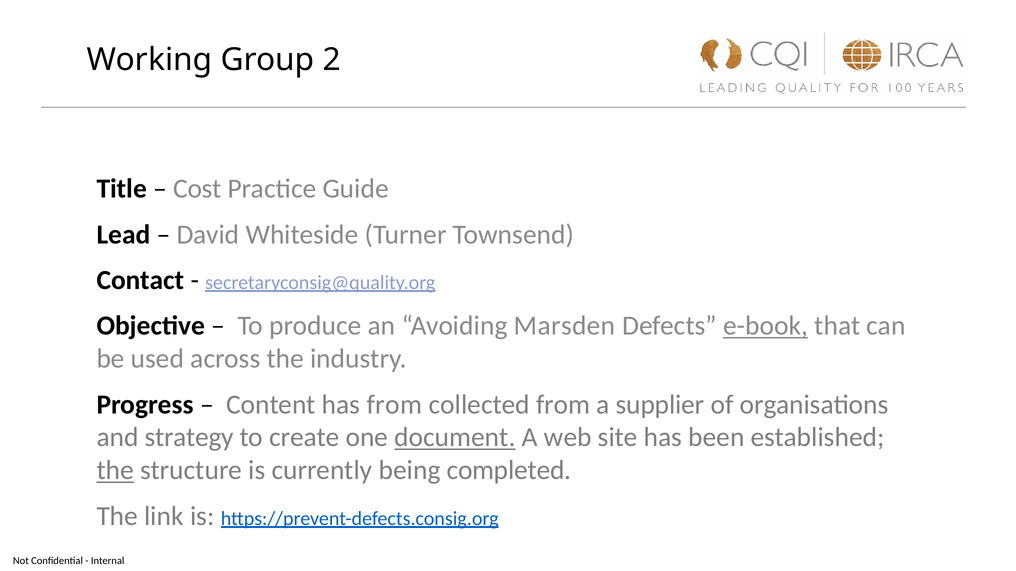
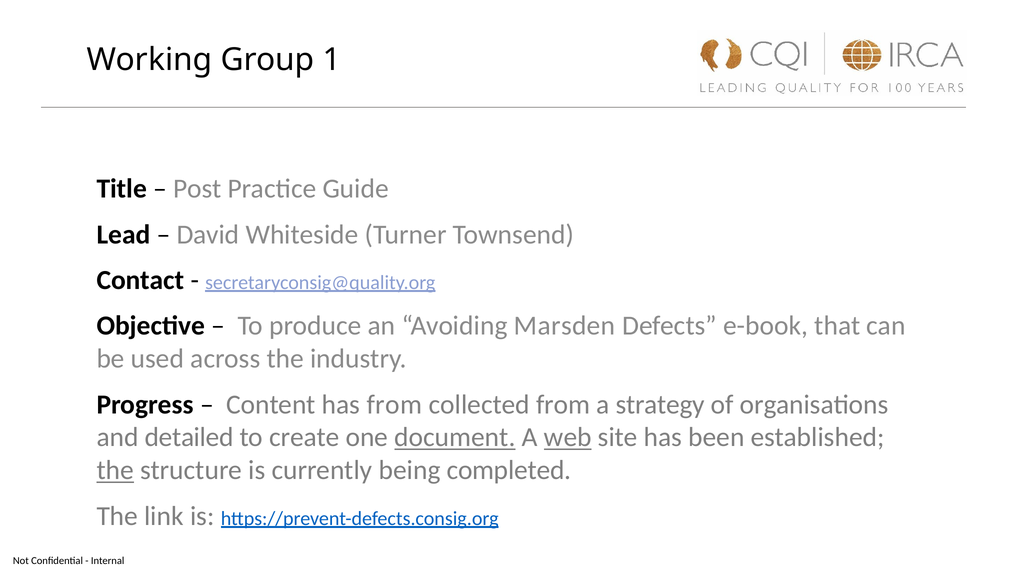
2: 2 -> 1 (332, 60)
Cost: Cost -> Post (197, 189)
e-book underline: present -> none (766, 326)
supplier: supplier -> strategy (660, 405)
strategy: strategy -> detailed (189, 438)
web underline: none -> present (568, 438)
